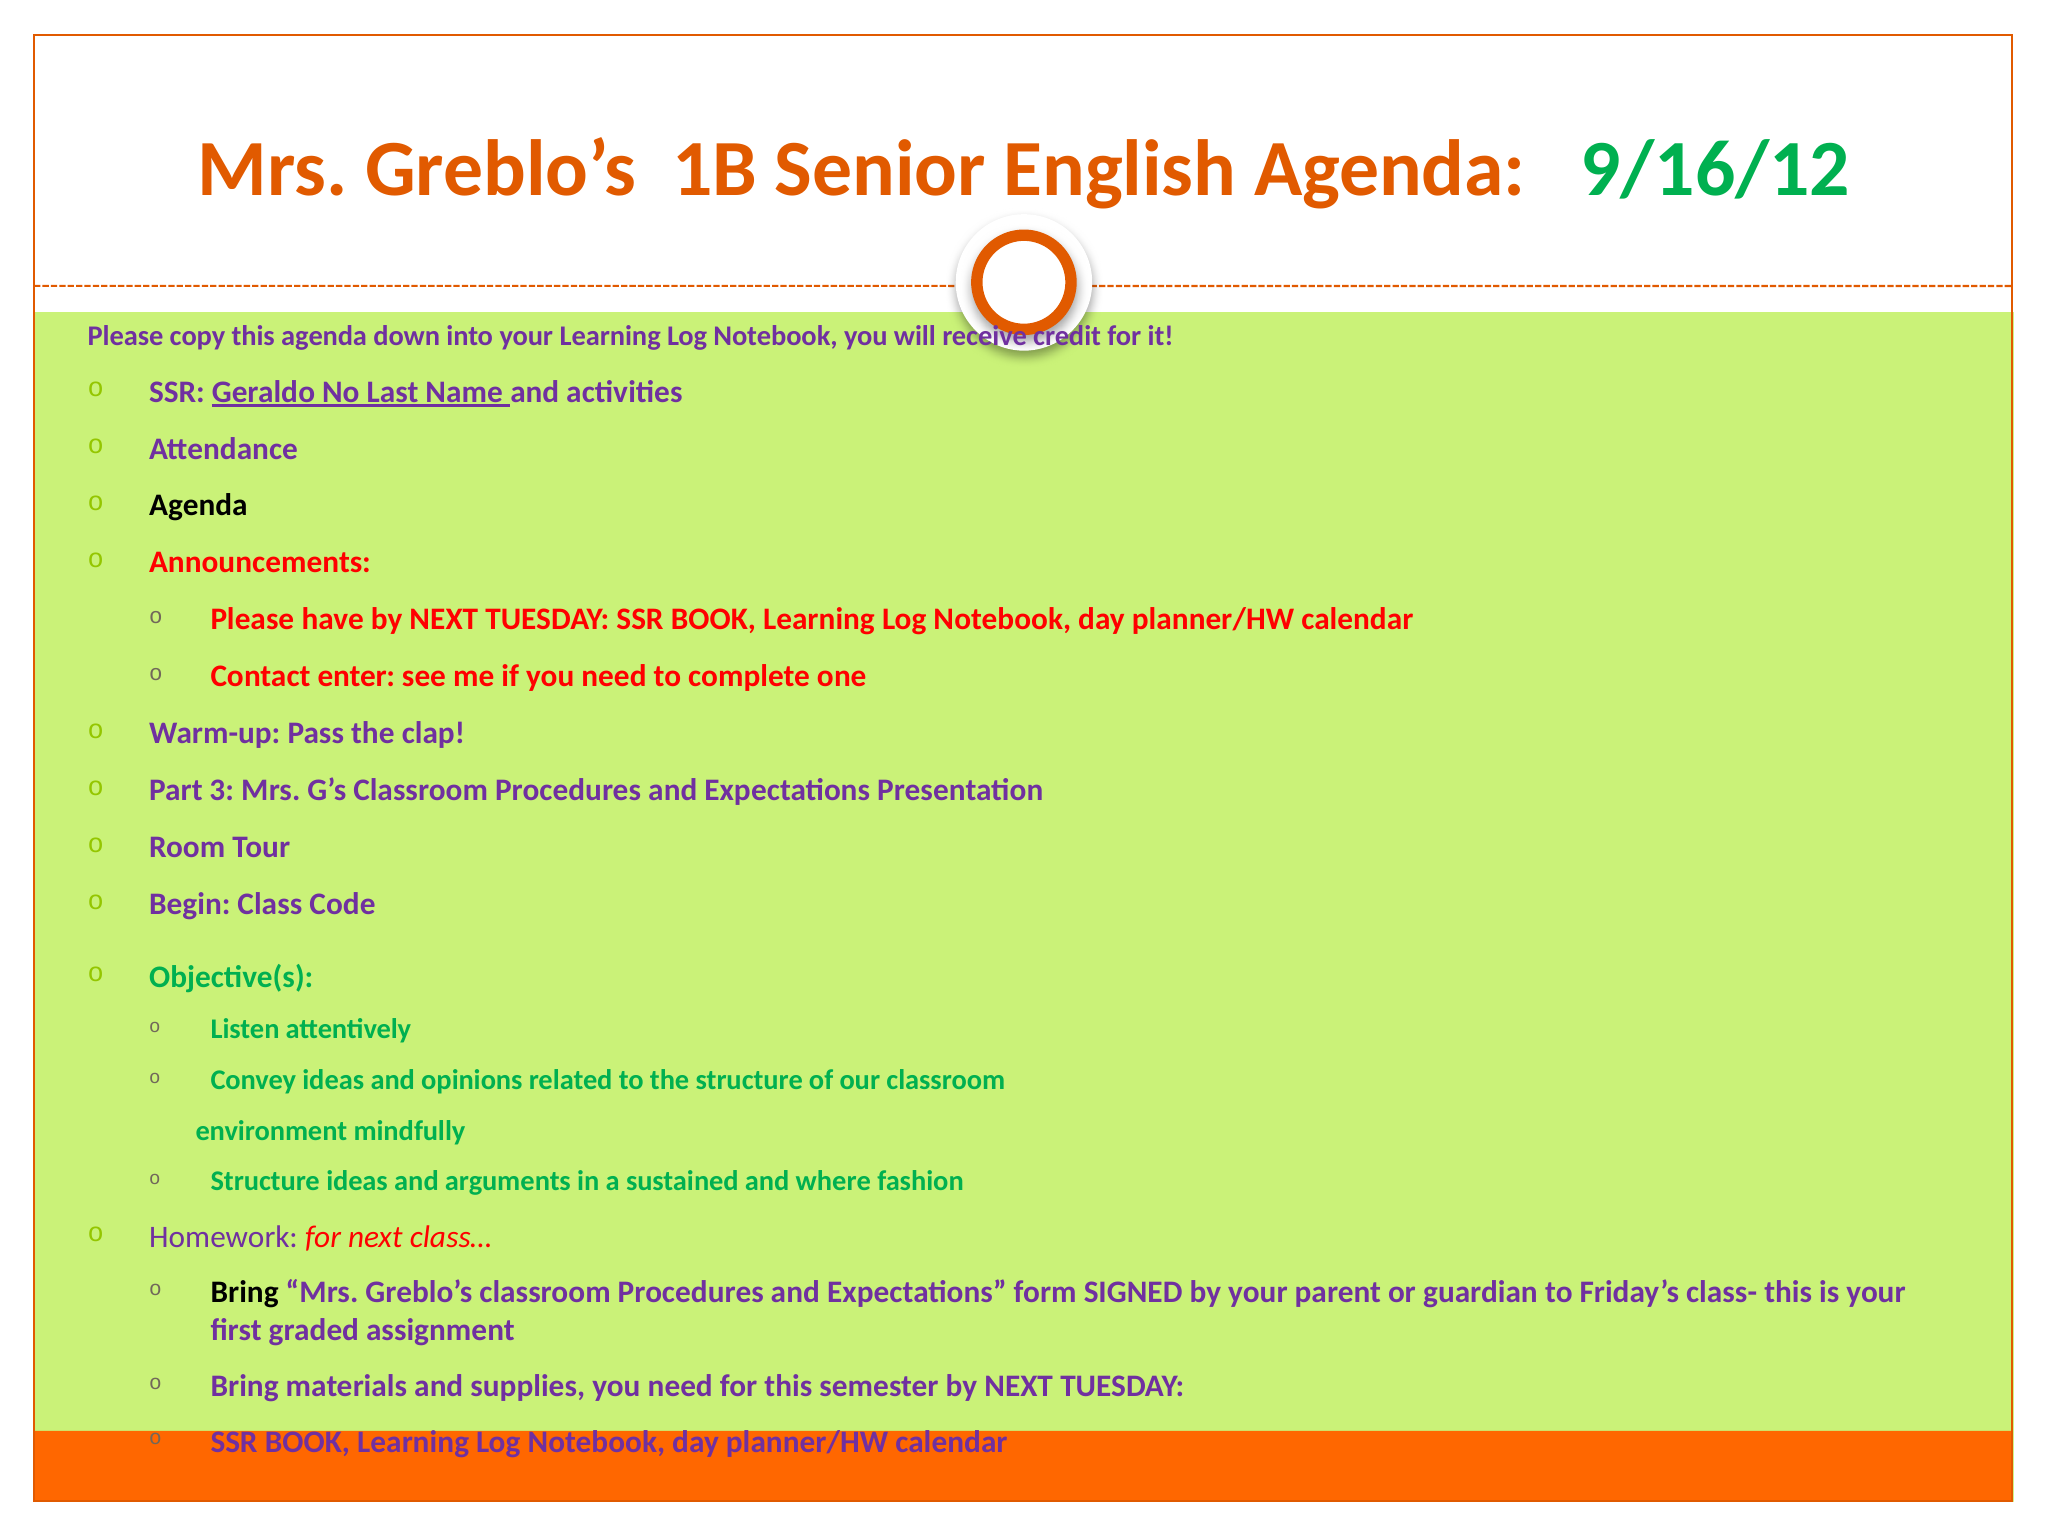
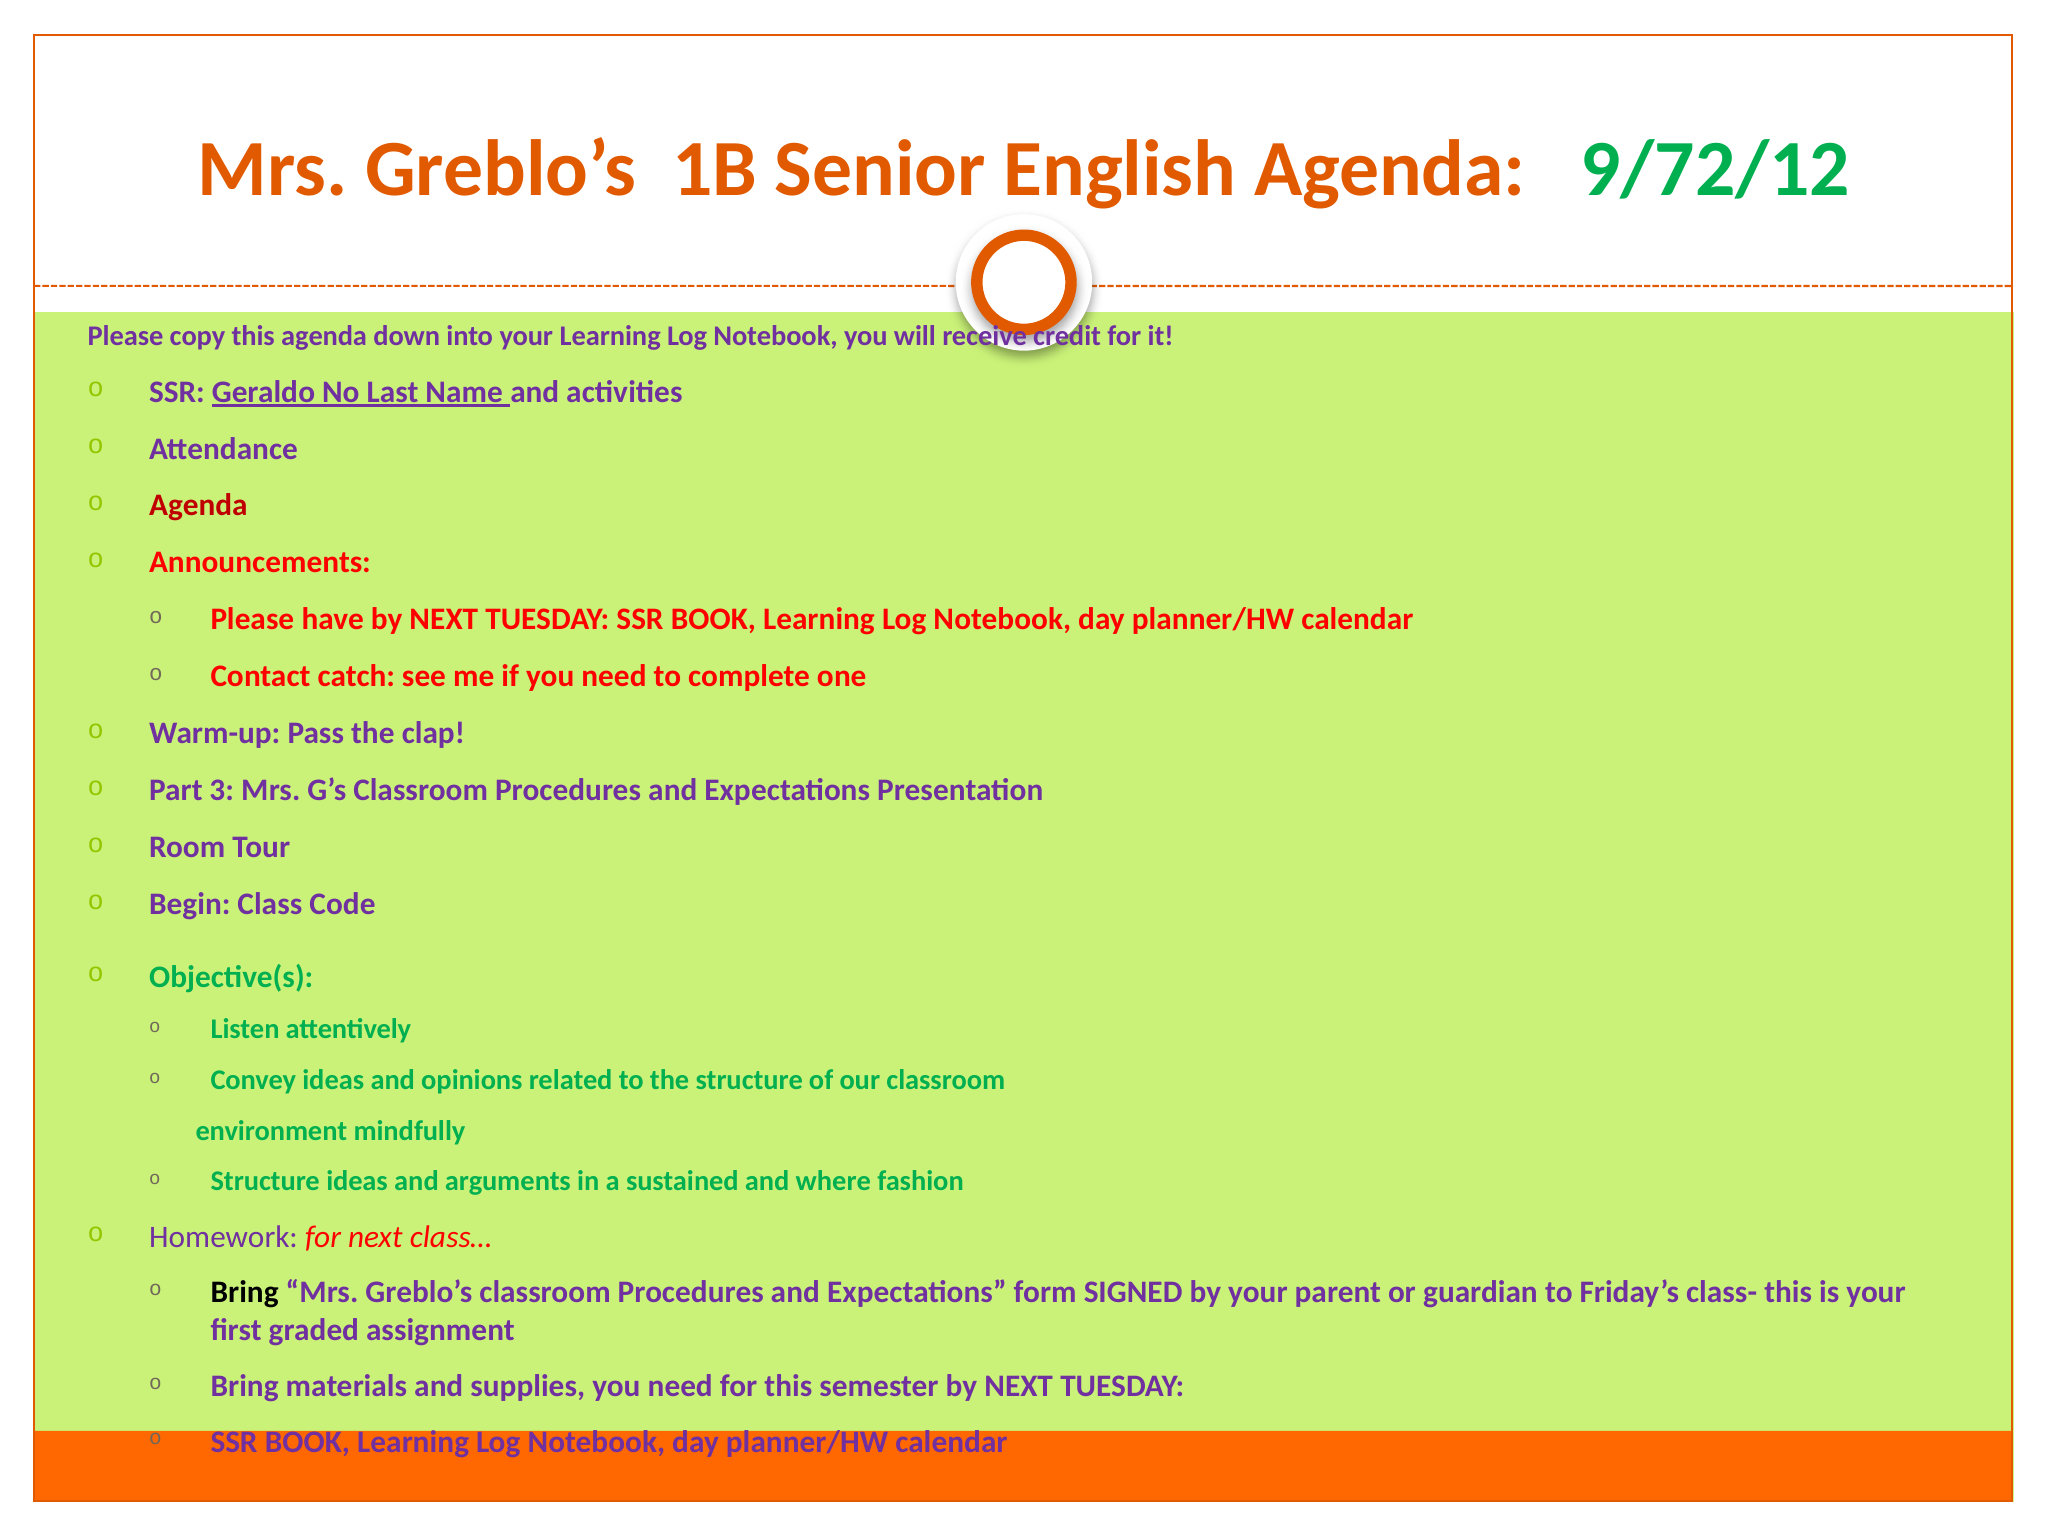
9/16/12: 9/16/12 -> 9/72/12 (1715, 169)
Agenda colour: black -> red (198, 506)
enter: enter -> catch (356, 676)
